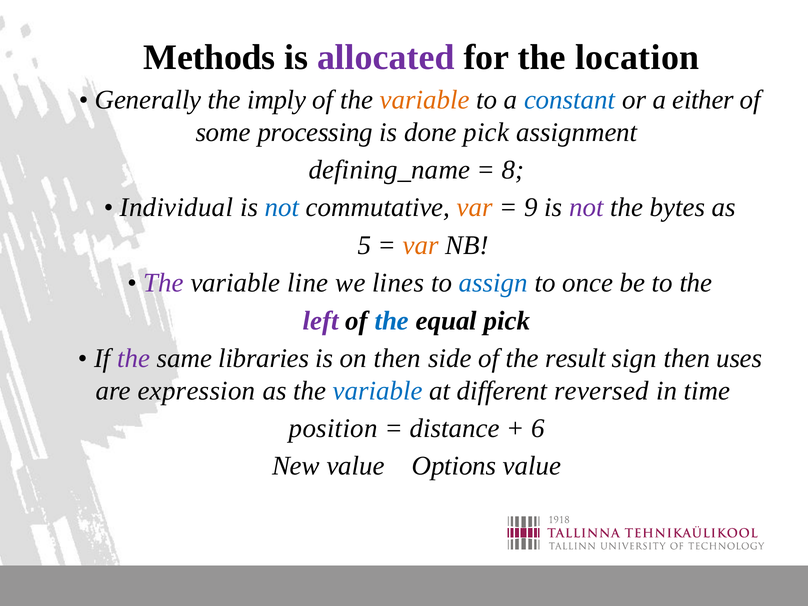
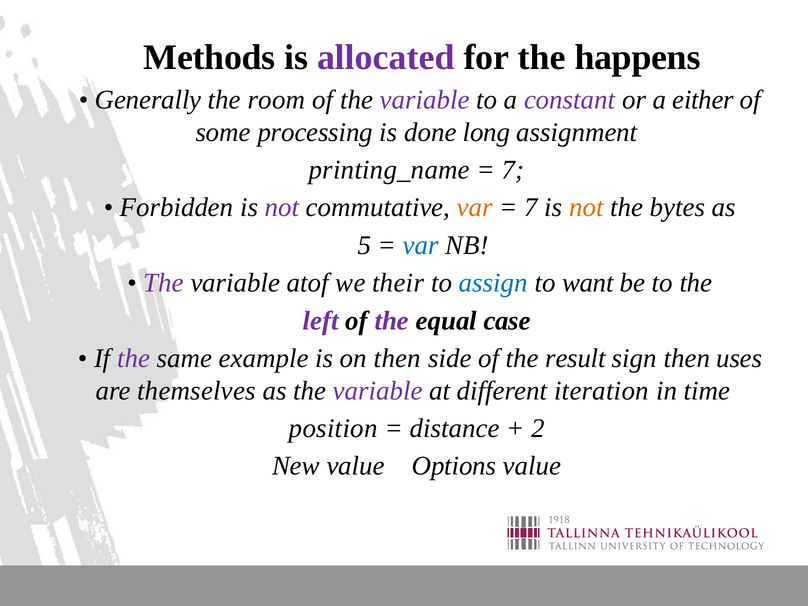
location: location -> happens (638, 57)
imply: imply -> room (276, 100)
variable colour: orange -> purple (425, 100)
constant colour: blue -> purple (570, 100)
done pick: pick -> long (486, 132)
defining_name: defining_name -> printing_name (389, 170)
8: 8 -> 7 (513, 170)
Individual: Individual -> Forbidden (177, 208)
not colour: blue -> purple (282, 208)
9: 9 -> 7 (531, 208)
not colour: purple -> orange (586, 208)
var colour: orange -> blue (421, 245)
line: line -> atof (308, 283)
lines: lines -> their (398, 283)
once: once -> want (588, 283)
the colour: blue -> purple (392, 321)
equal pick: pick -> case (507, 321)
libraries: libraries -> example (264, 358)
expression: expression -> themselves (197, 391)
variable colour: blue -> purple (378, 391)
reversed: reversed -> iteration (601, 391)
6: 6 -> 2 (538, 428)
